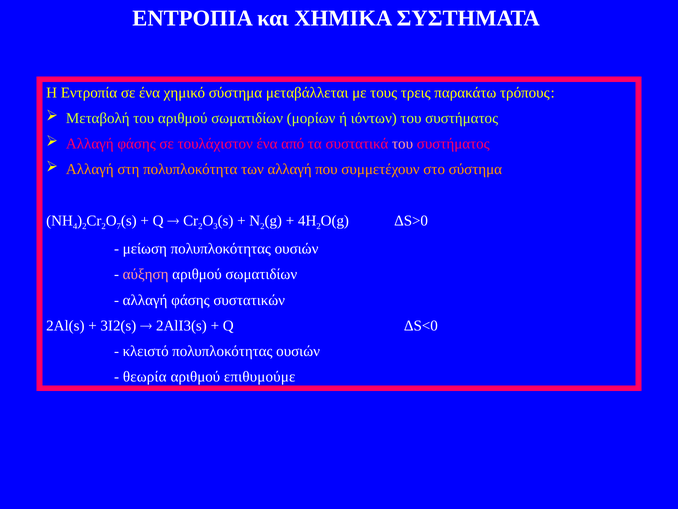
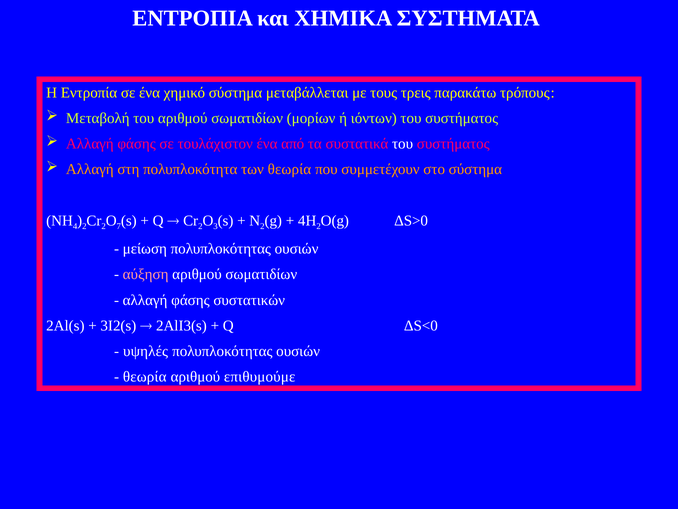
του colour: pink -> white (403, 144)
των αλλαγή: αλλαγή -> θεωρία (289, 169)
κλειστό: κλειστό -> υψηλές (146, 351)
